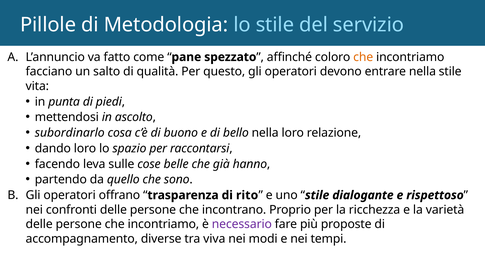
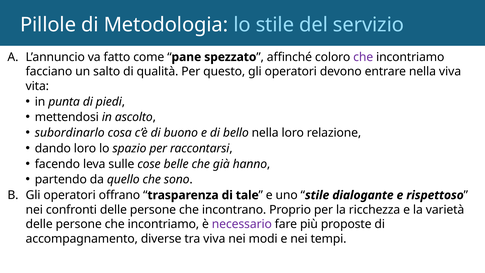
che colour: orange -> purple (363, 57)
nella stile: stile -> viva (450, 72)
rito: rito -> tale (247, 195)
